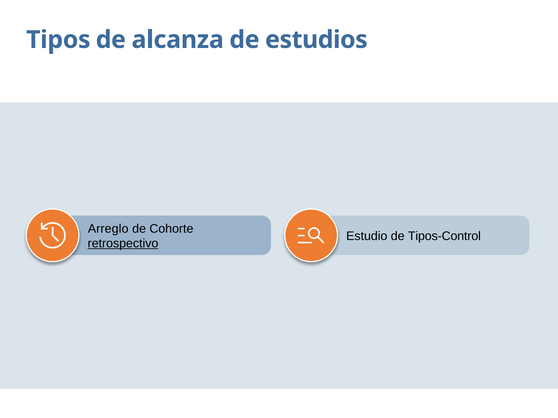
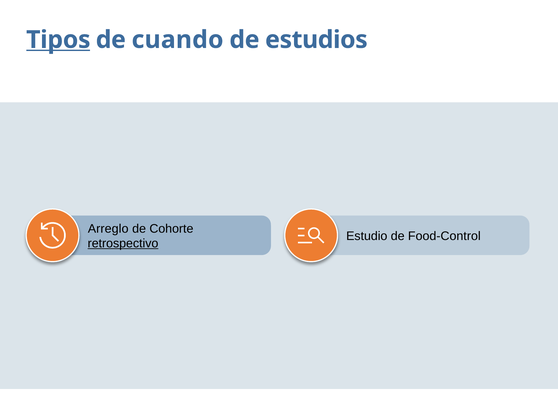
Tipos underline: none -> present (58, 40)
alcanza: alcanza -> cuando (178, 40)
Tipos-Control: Tipos-Control -> Food-Control (444, 236)
